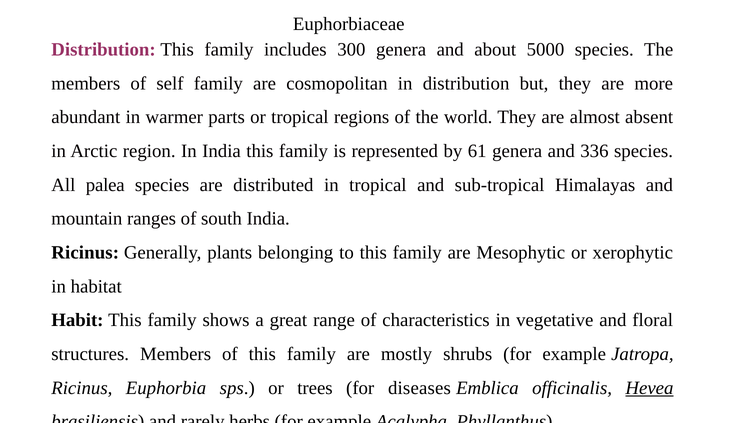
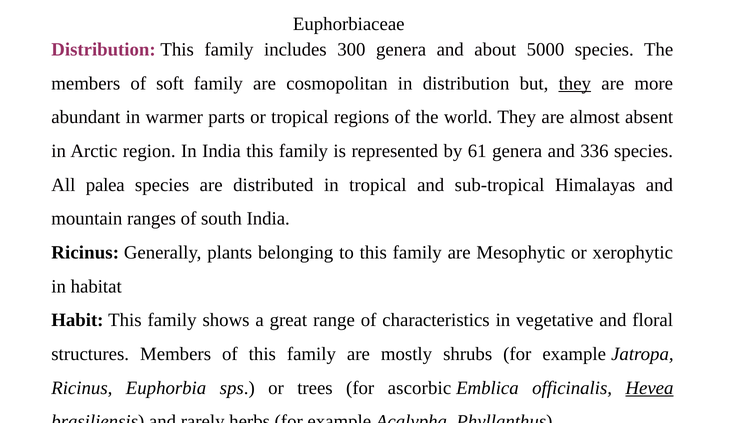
self: self -> soft (170, 83)
they underline: none -> present (575, 83)
diseases: diseases -> ascorbic (419, 388)
